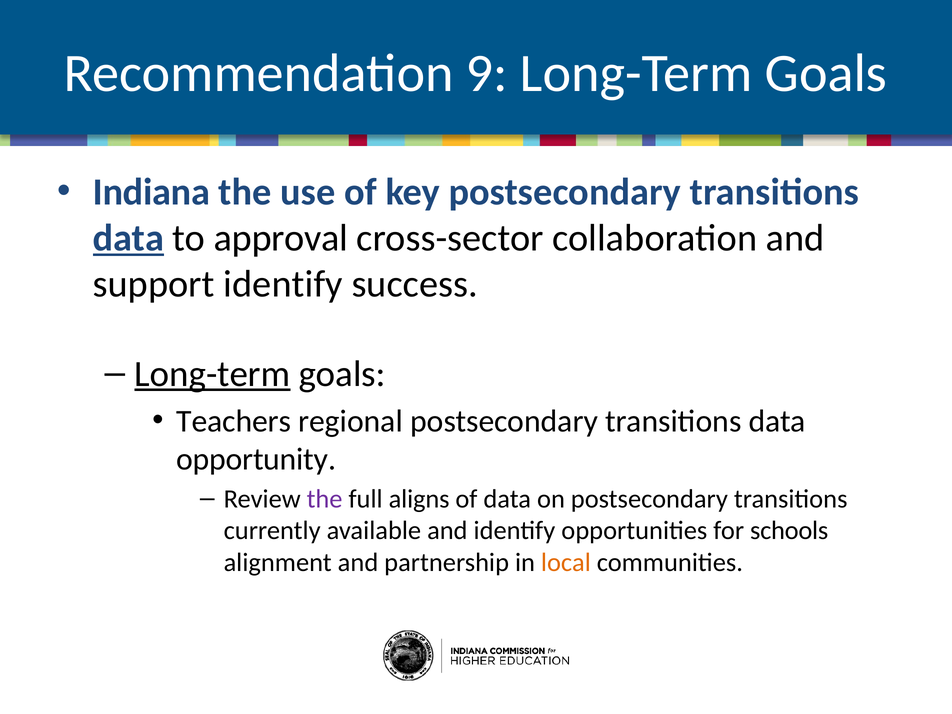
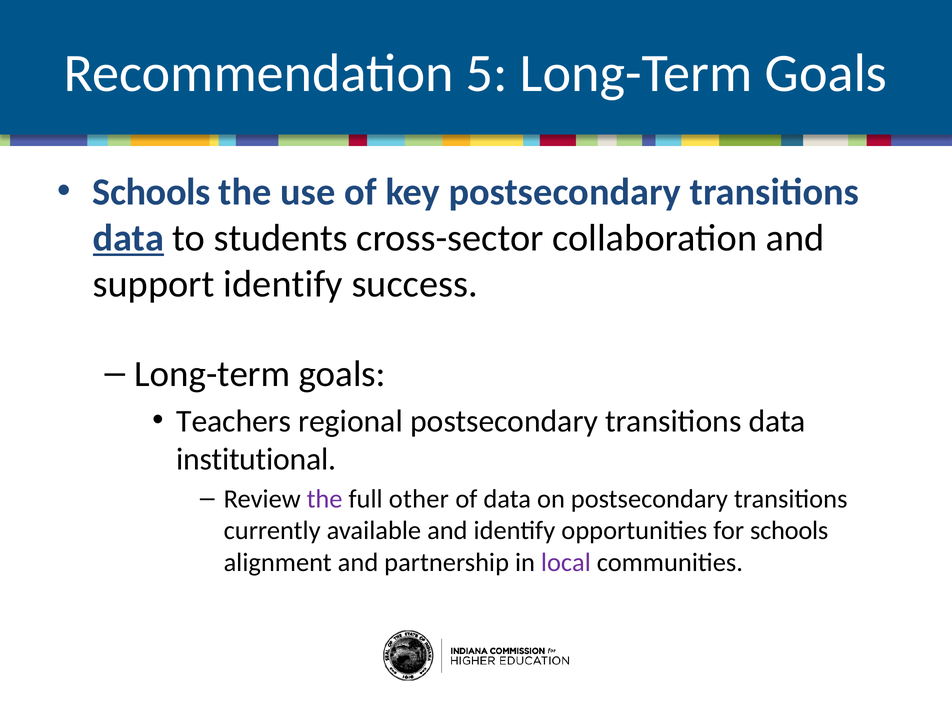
9: 9 -> 5 (487, 73)
Indiana: Indiana -> Schools (152, 192)
approval: approval -> students (281, 238)
Long-term underline: present -> none (212, 374)
opportunity: opportunity -> institutional (256, 459)
aligns: aligns -> other (419, 499)
local colour: orange -> purple (566, 563)
